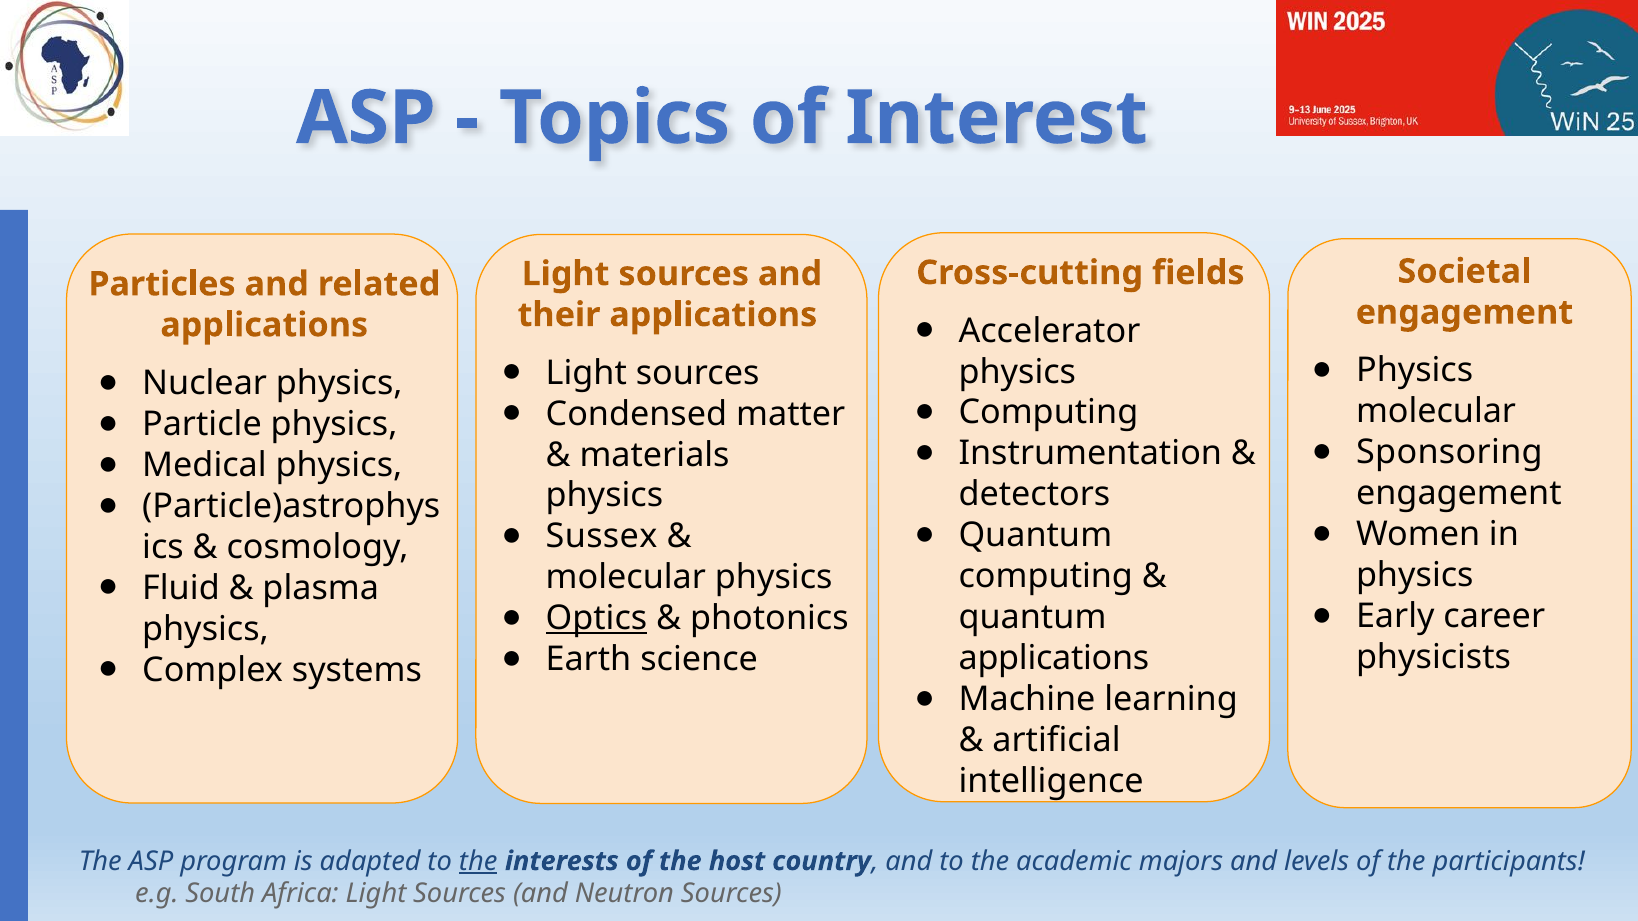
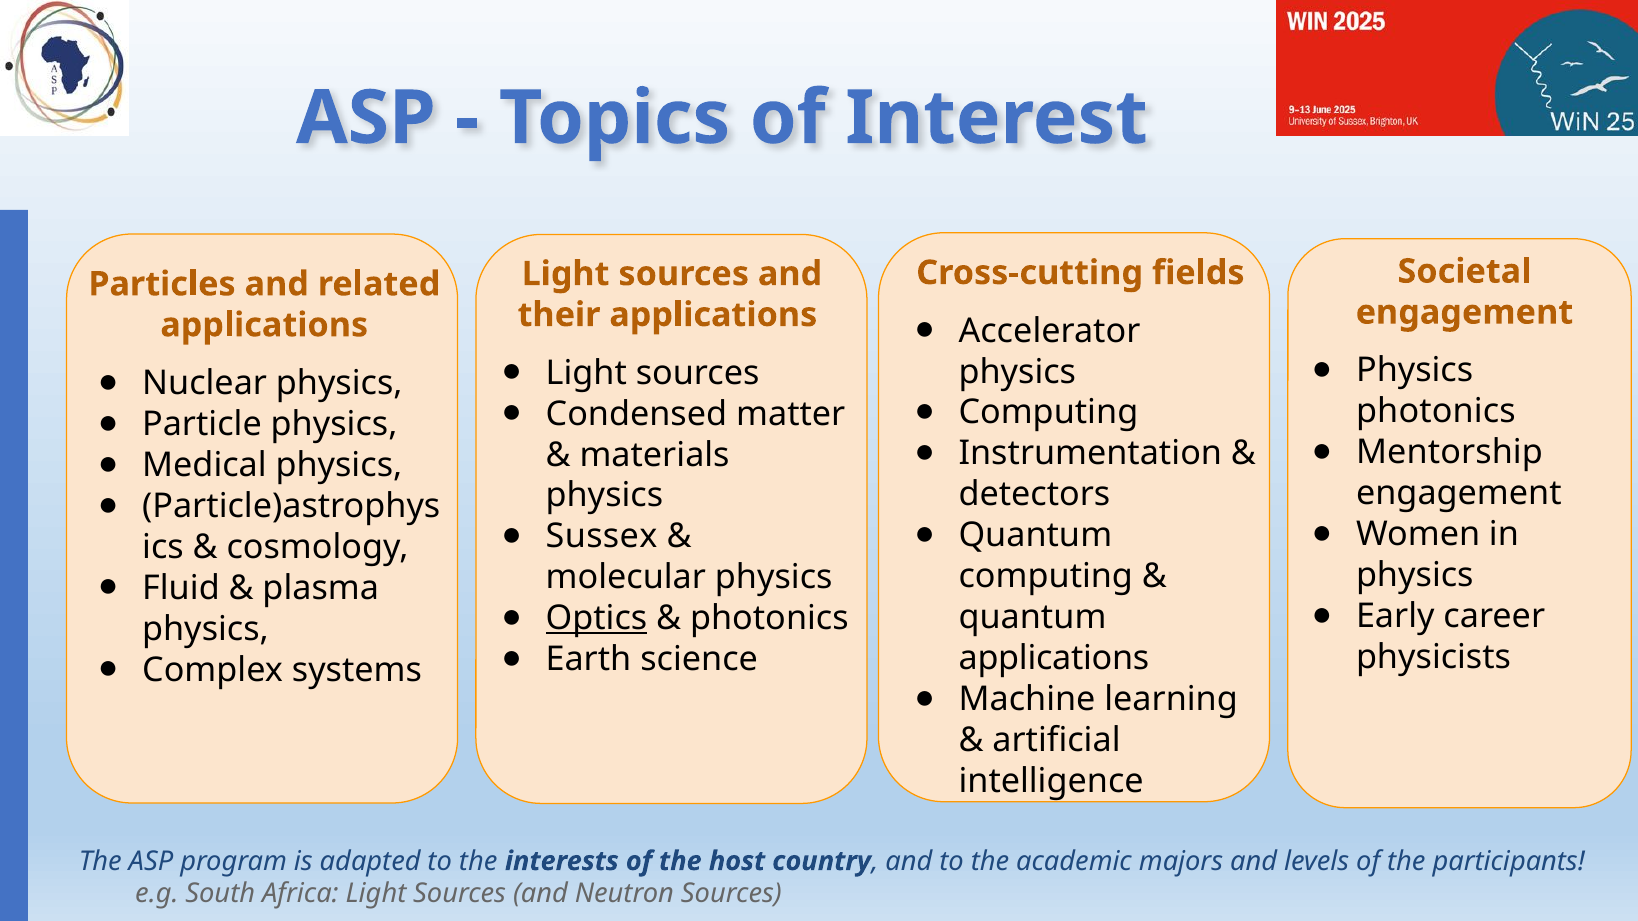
molecular: molecular -> photonics (1436, 411)
Sponsoring: Sponsoring -> Mentorship (1450, 452)
the underline: present -> none (478, 861)
